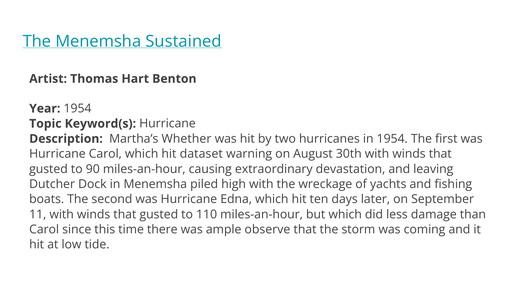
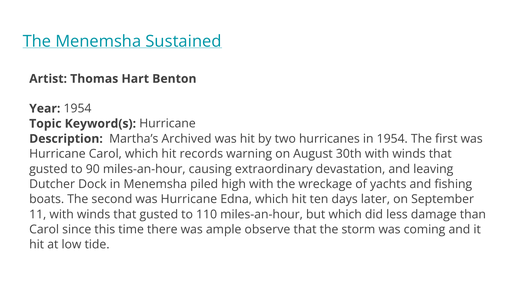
Whether: Whether -> Archived (186, 139)
dataset: dataset -> records (201, 154)
